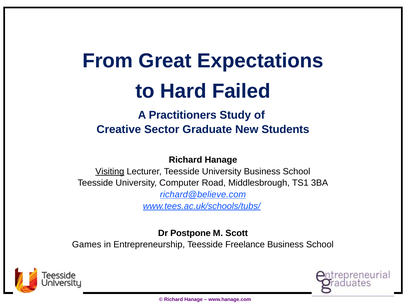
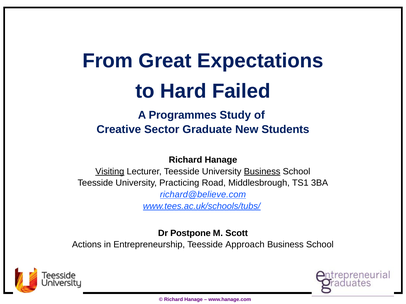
Practitioners: Practitioners -> Programmes (183, 115)
Business underline: none -> present (262, 172)
Computer: Computer -> Practicing (179, 183)
Games: Games -> Actions (87, 245)
Freelance: Freelance -> Approach (245, 245)
